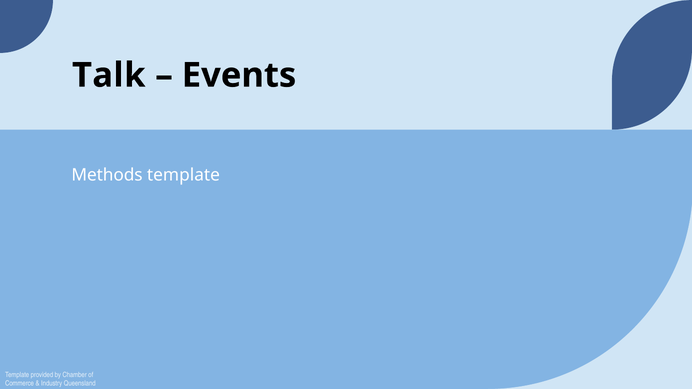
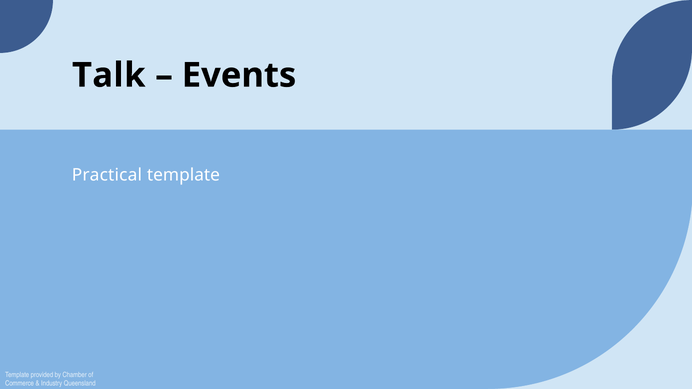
Methods: Methods -> Practical (107, 175)
